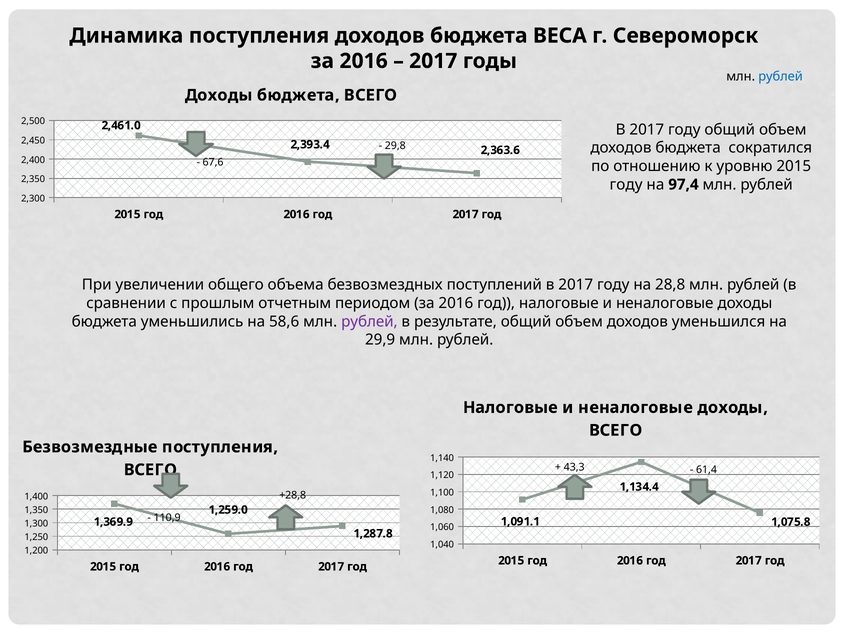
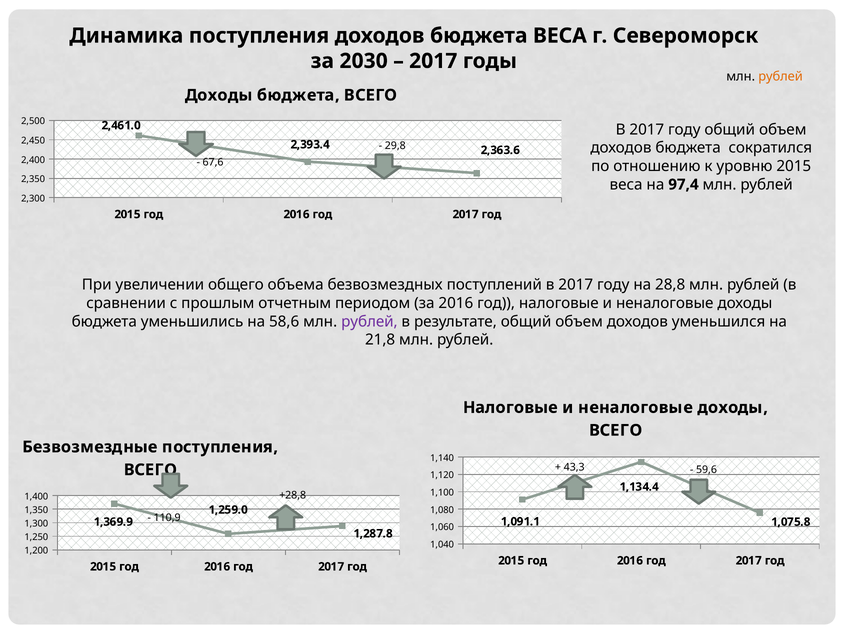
2016: 2016 -> 2030 (364, 61)
рублей colour: blue -> orange (781, 77)
году: году -> веса (626, 185)
29,9: 29,9 -> 21,8 (380, 340)
61,4: 61,4 -> 59,6 (706, 470)
